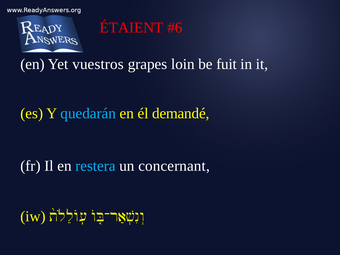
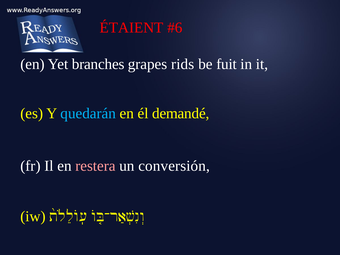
vuestros: vuestros -> branches (98, 64)
loin: loin -> rids (183, 64)
restera colour: light blue -> pink (95, 166)
concernant: concernant -> conversión (174, 166)
